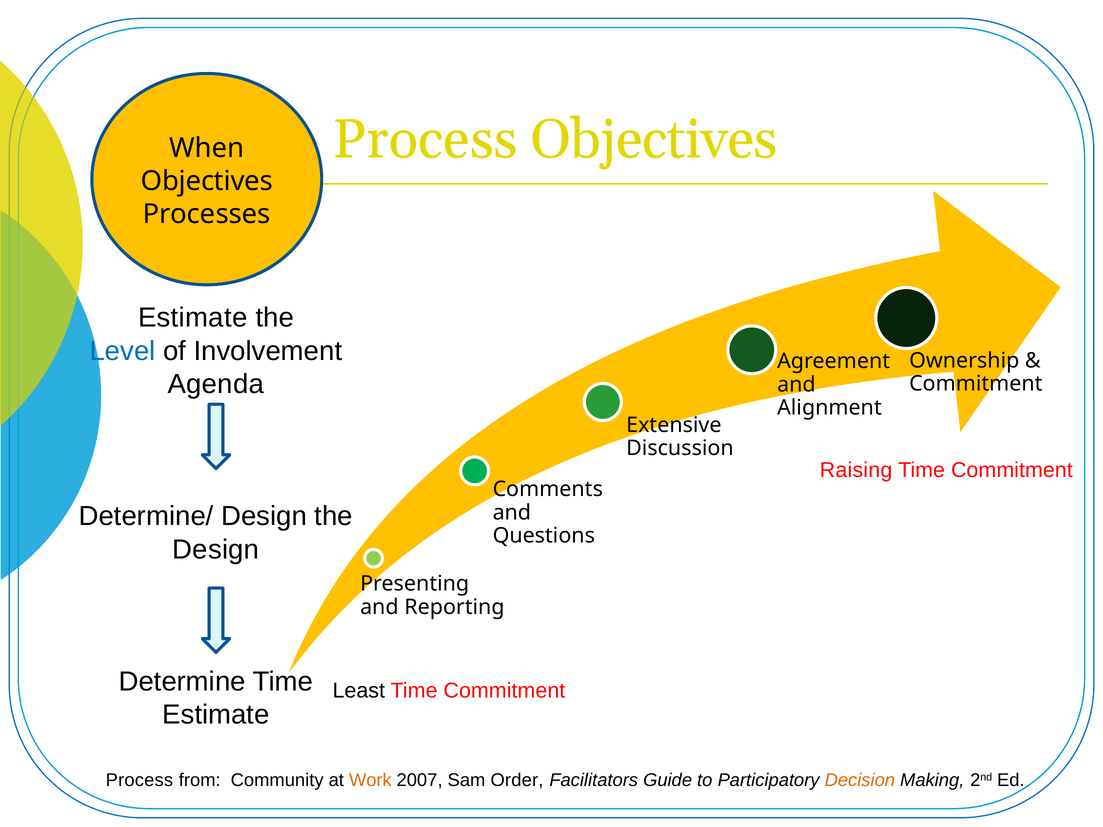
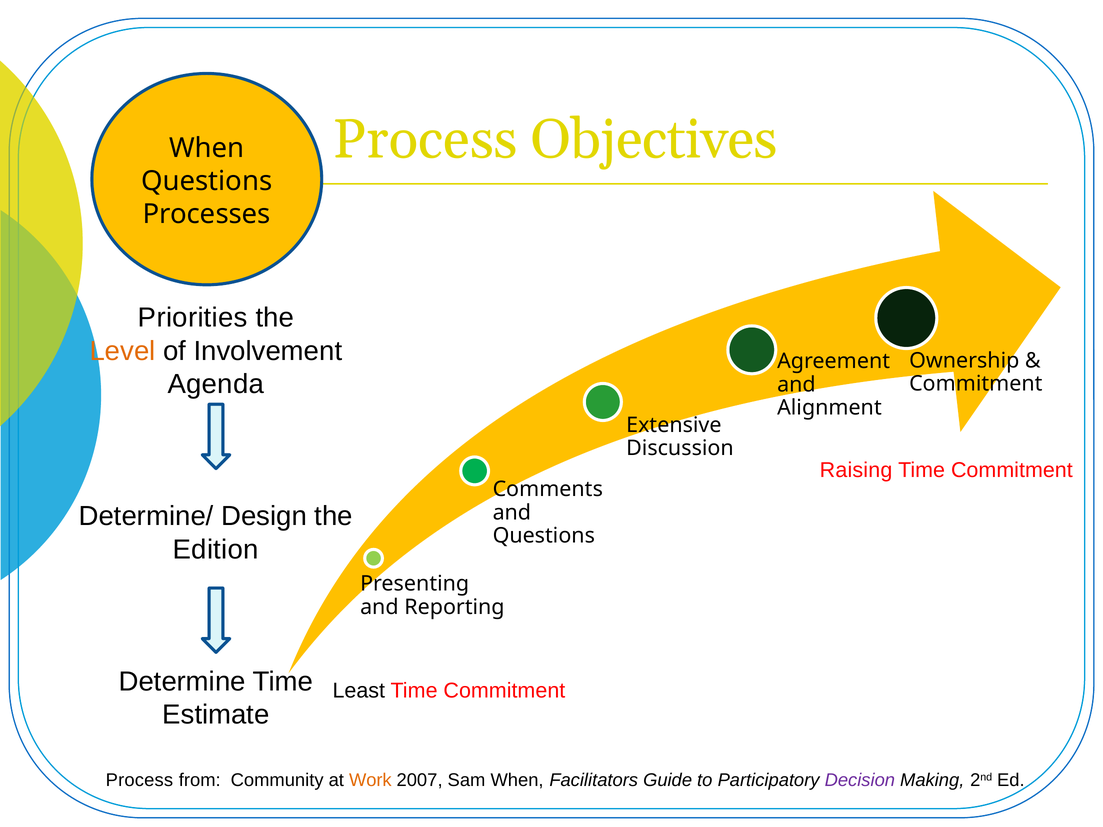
Objectives: Objectives -> Questions (207, 181)
Estimate: Estimate -> Priorities (193, 318)
Level colour: blue -> orange (123, 351)
Design: Design -> Edition (216, 550)
Sam Order: Order -> When (517, 781)
Decision colour: orange -> purple (860, 781)
